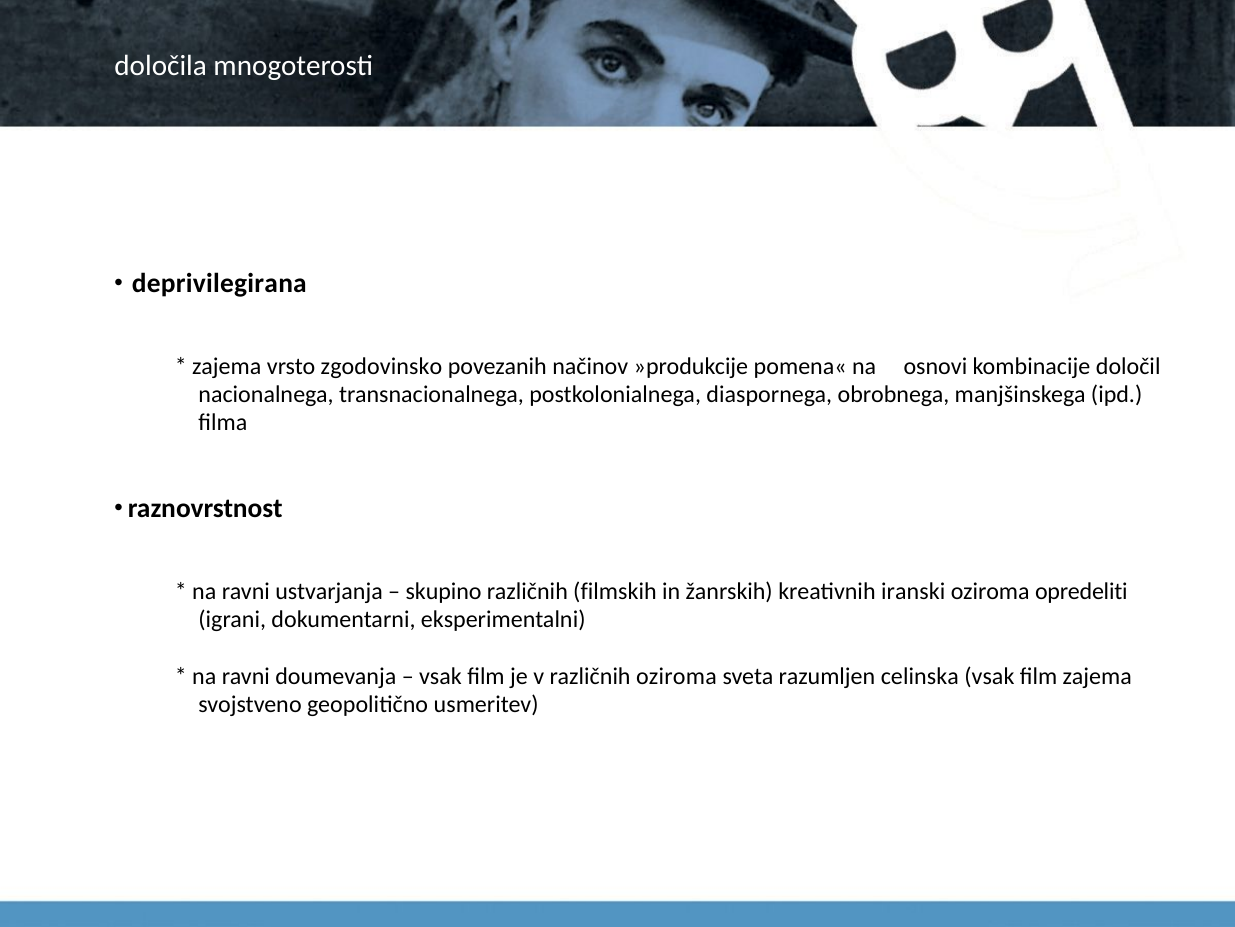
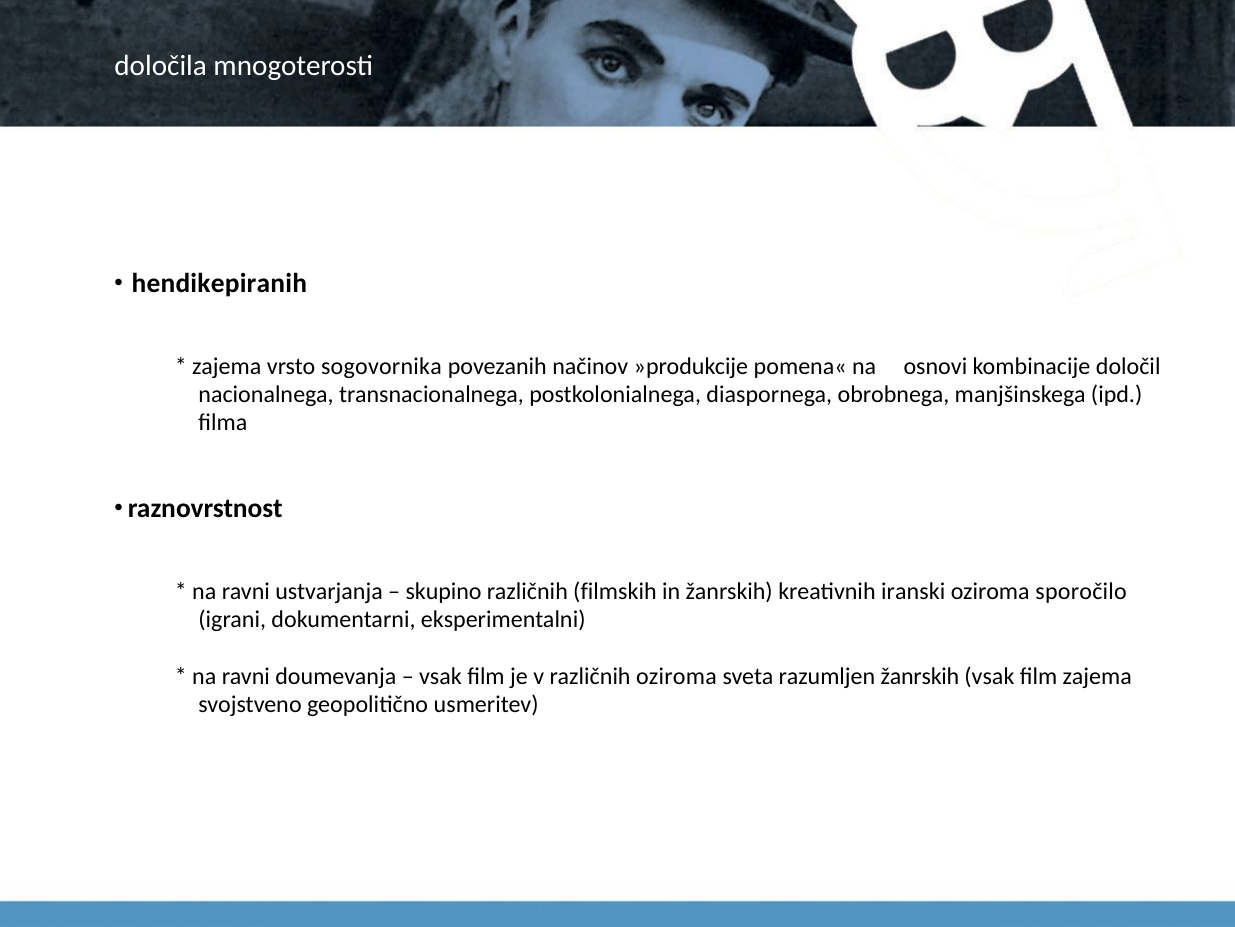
deprivilegirana: deprivilegirana -> hendikepiranih (219, 283)
zgodovinsko: zgodovinsko -> sogovornika (381, 367)
opredeliti: opredeliti -> sporočilo (1081, 592)
razumljen celinska: celinska -> žanrskih (920, 676)
